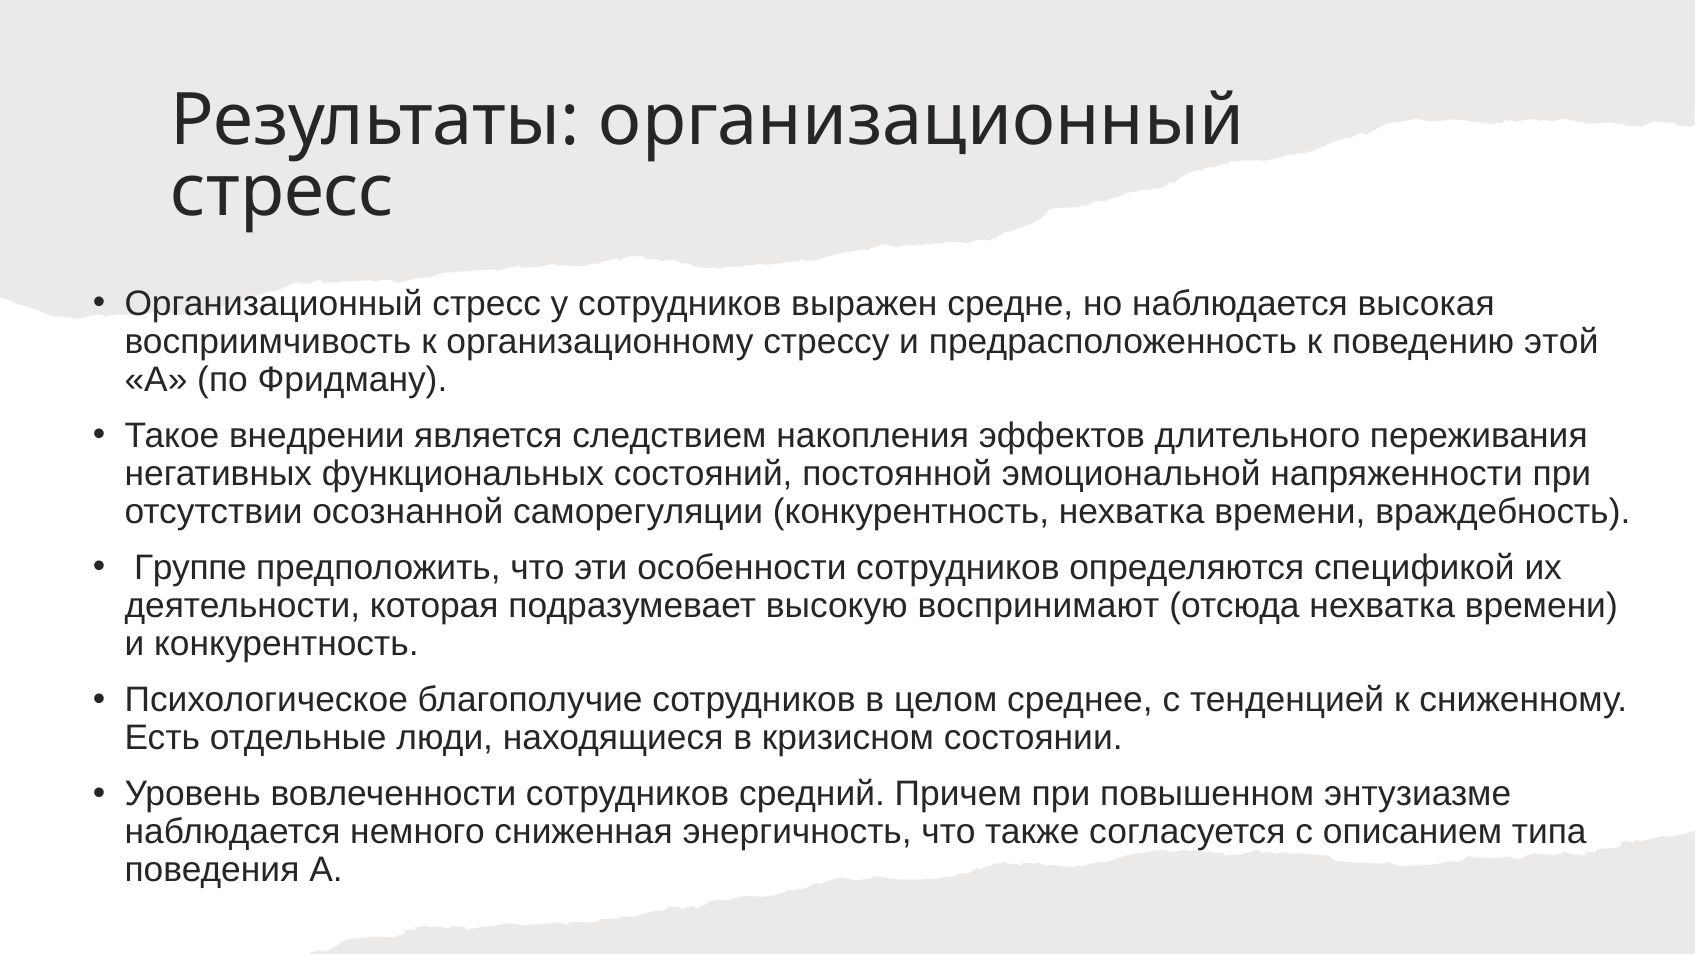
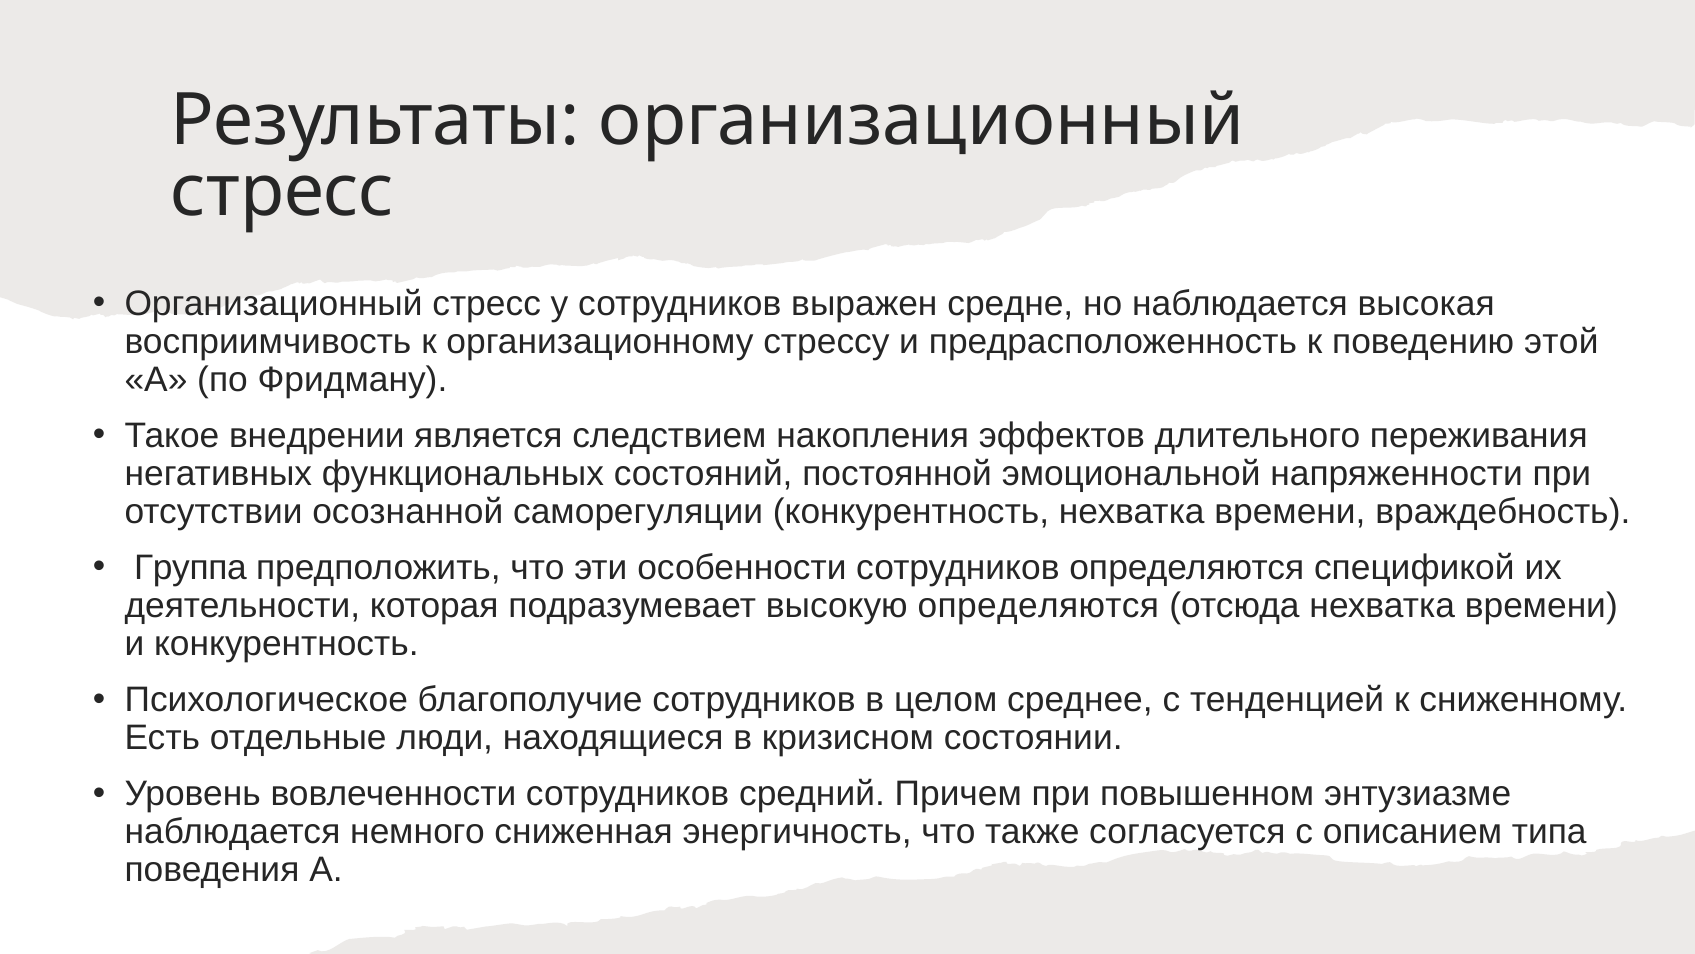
Группе: Группе -> Группа (190, 567)
высокую воспринимают: воспринимают -> определяются (1038, 606)
